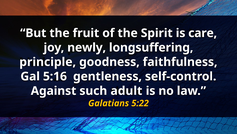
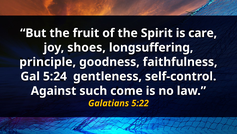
newly: newly -> shoes (87, 47)
5:16: 5:16 -> 5:24 (55, 76)
adult: adult -> come (126, 90)
